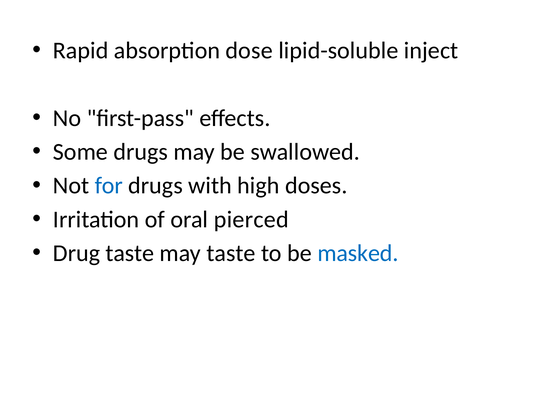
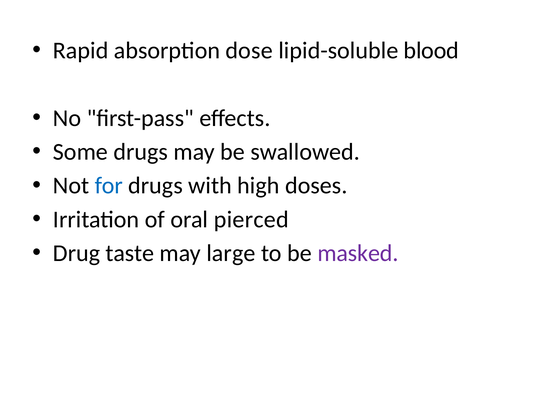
inject: inject -> blood (431, 51)
may taste: taste -> large (231, 253)
masked colour: blue -> purple (358, 253)
